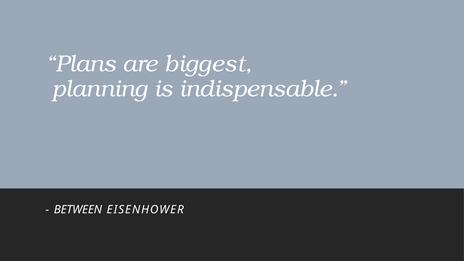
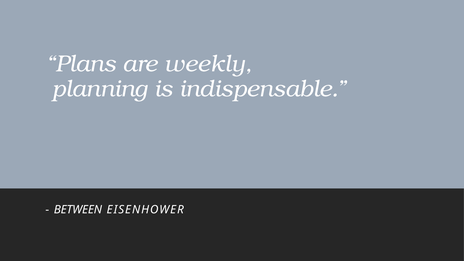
biggest: biggest -> weekly (208, 64)
